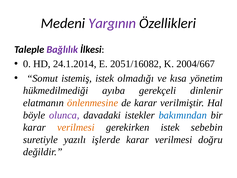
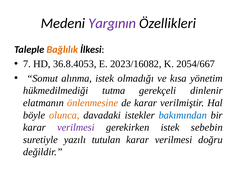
Bağlılık colour: purple -> orange (62, 49)
0: 0 -> 7 (27, 64)
24.1.2014: 24.1.2014 -> 36.8.4053 (75, 64)
2051/16082: 2051/16082 -> 2023/16082 (136, 64)
2004/667: 2004/667 -> 2054/667 (196, 64)
istemiş: istemiş -> alınma (77, 78)
ayıba: ayıba -> tutma (114, 90)
olunca colour: purple -> orange (64, 115)
verilmesi colour: orange -> purple (76, 127)
işlerde: işlerde -> tutulan (106, 139)
